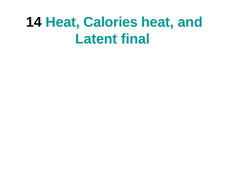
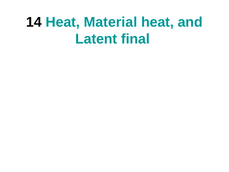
Calories: Calories -> Material (110, 22)
